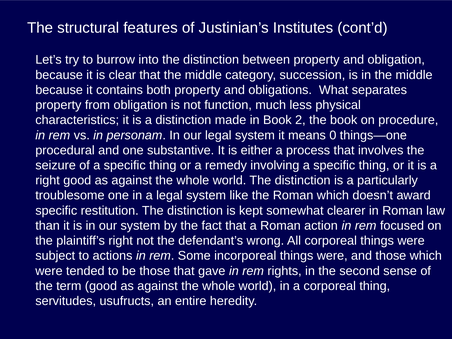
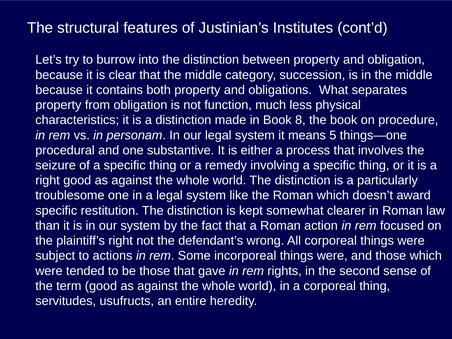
2: 2 -> 8 (300, 120)
0: 0 -> 5 (333, 135)
